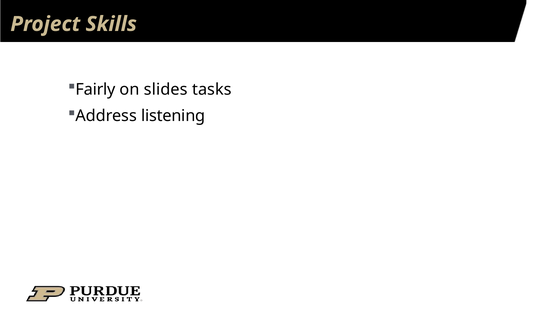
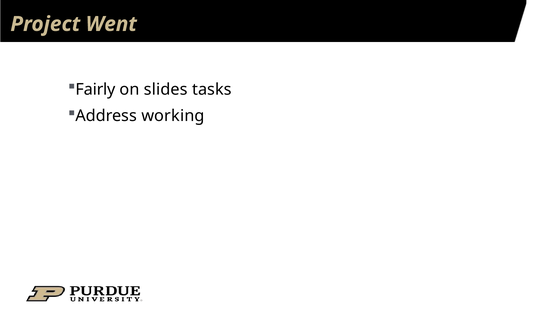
Skills: Skills -> Went (111, 24)
listening: listening -> working (173, 116)
